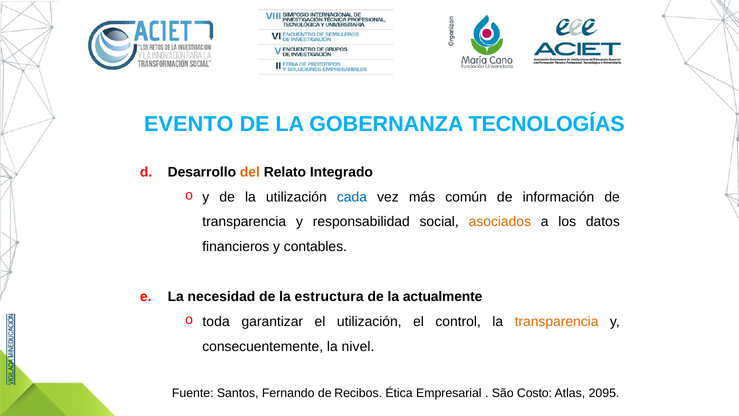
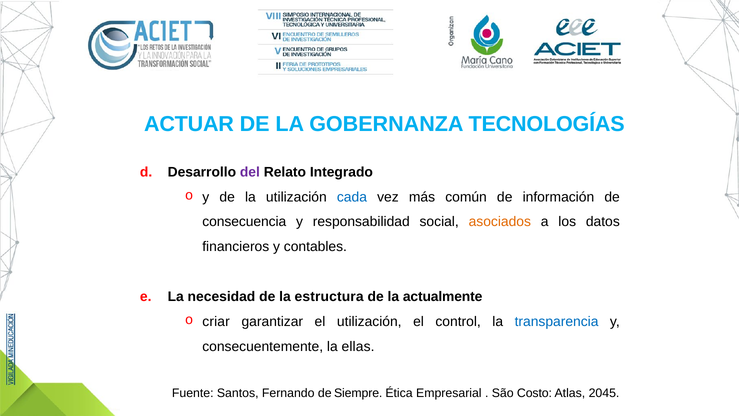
EVENTO: EVENTO -> ACTUAR (189, 124)
del colour: orange -> purple (250, 172)
transparencia: transparencia -> consecuencia (244, 222)
toda: toda -> criar (216, 322)
transparencia colour: orange -> blue (557, 322)
nivel: nivel -> ellas (358, 346)
Recibos: Recibos -> Siempre (358, 393)
2095: 2095 -> 2045 (604, 393)
